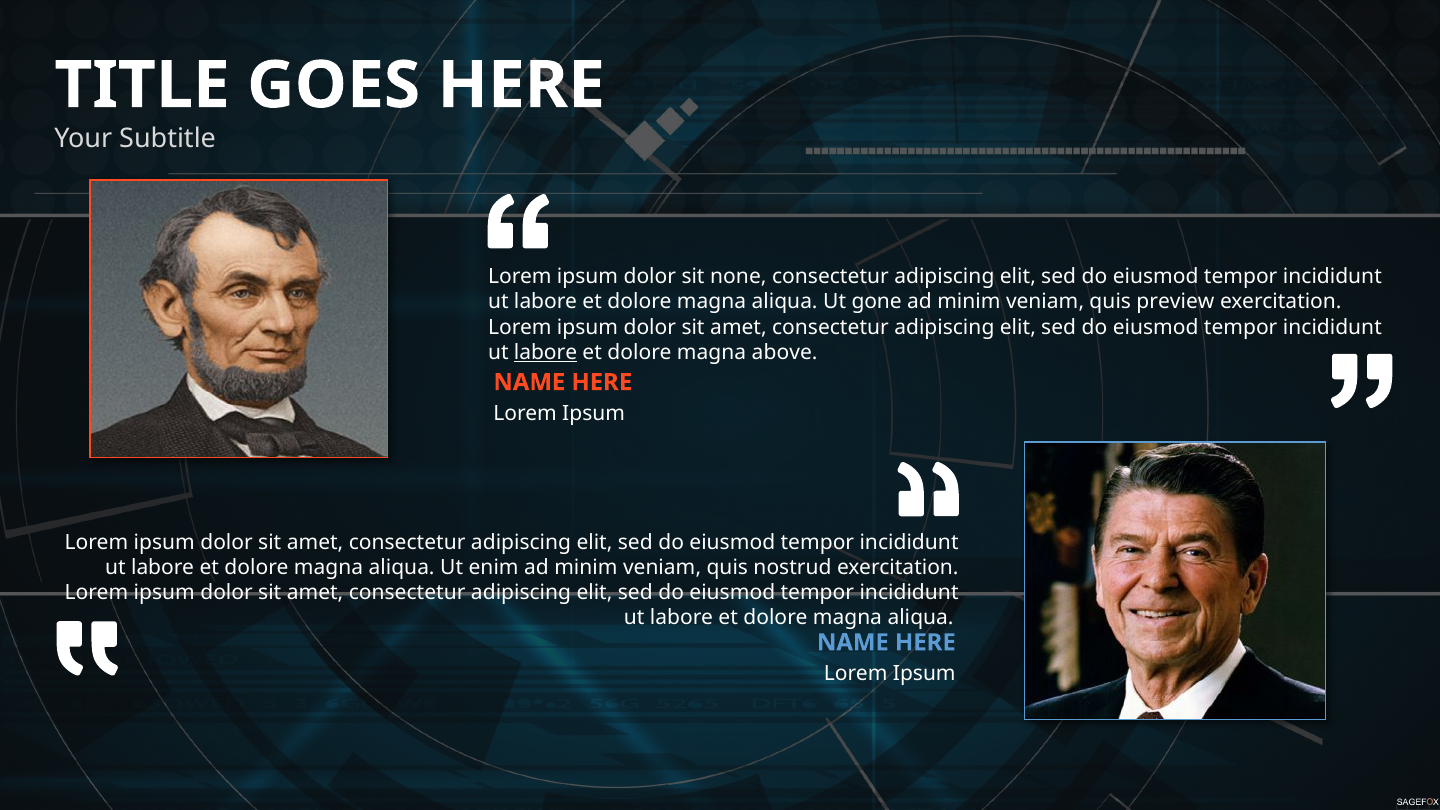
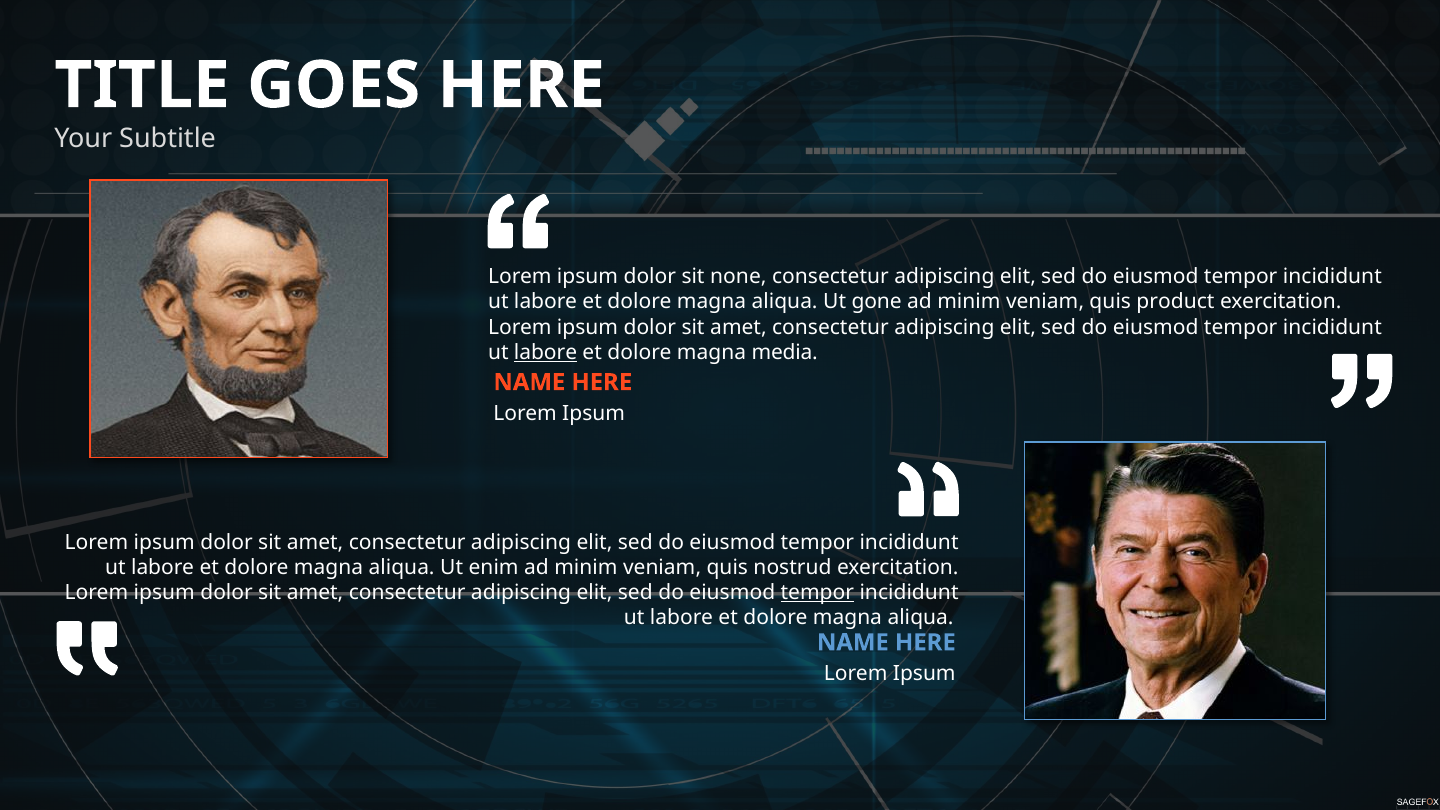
preview: preview -> product (1175, 302)
above: above -> media (785, 352)
tempor underline: none -> present (817, 593)
